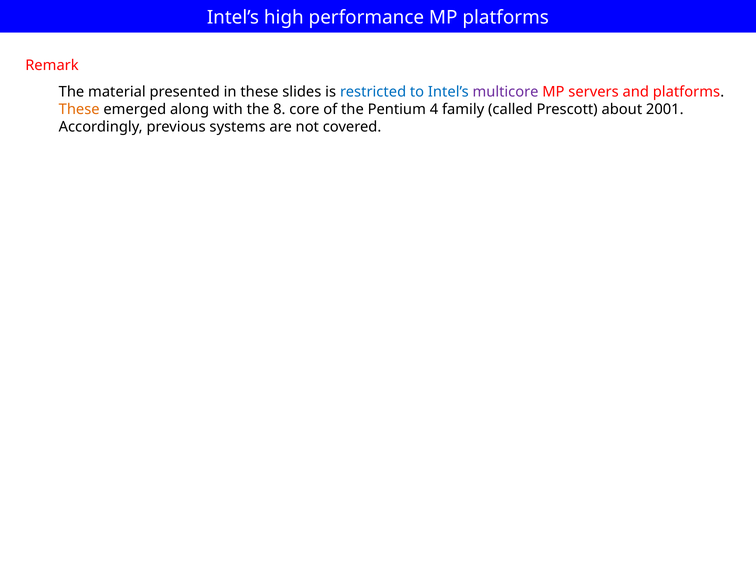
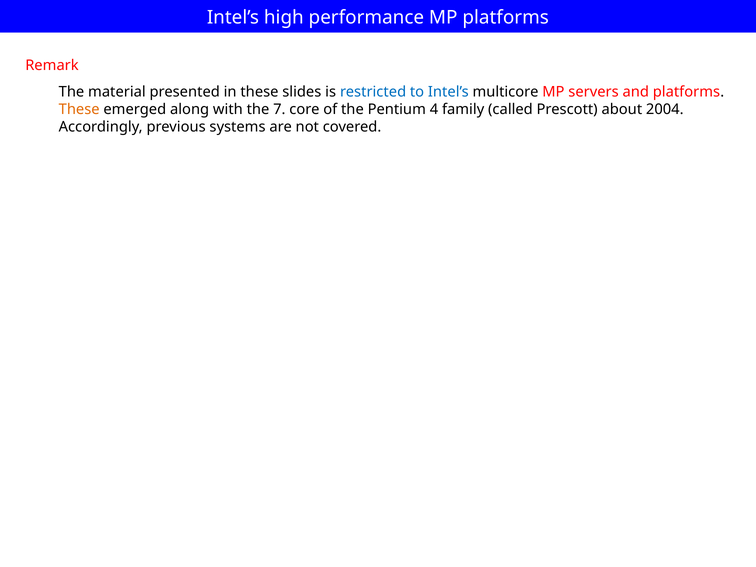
multicore colour: purple -> black (506, 92)
8: 8 -> 7 (279, 109)
2001: 2001 -> 2004 (665, 109)
